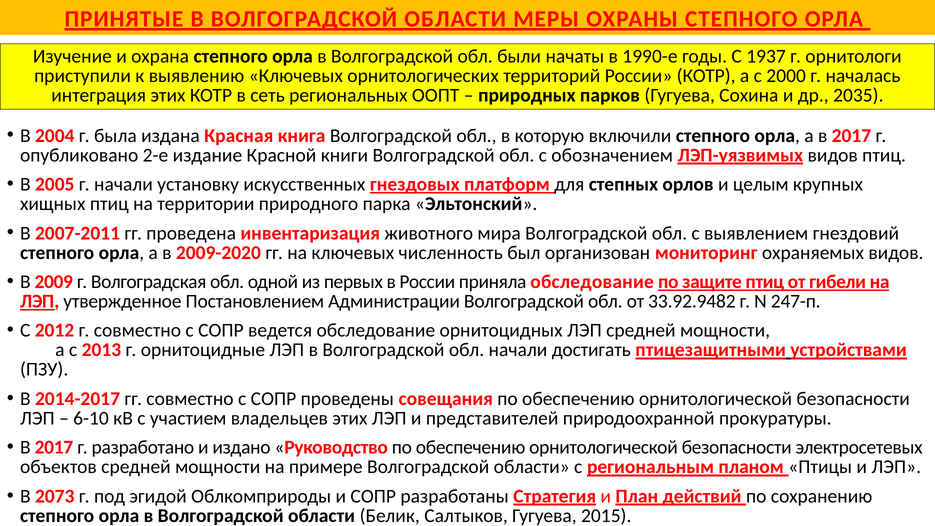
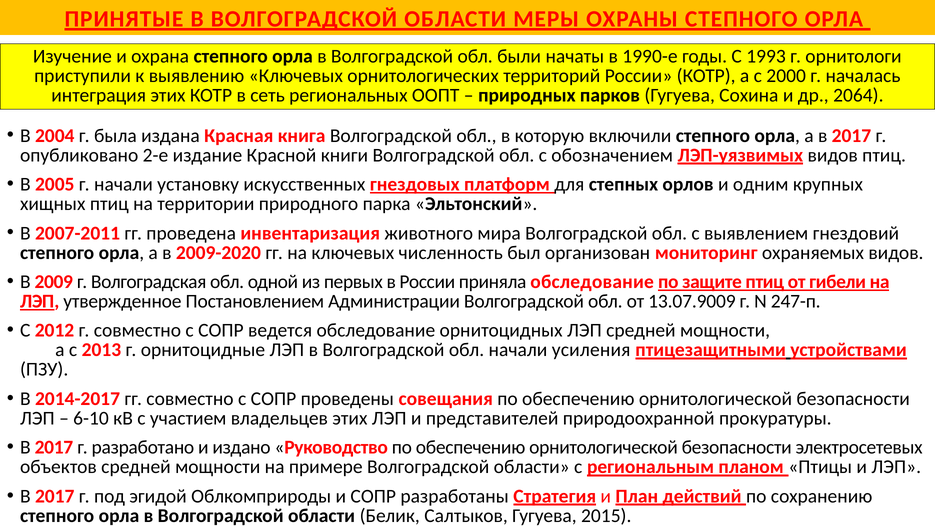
1937: 1937 -> 1993 (766, 56)
2035: 2035 -> 2064 (858, 95)
целым: целым -> одним (761, 184)
33.92.9482: 33.92.9482 -> 13.07.9009 (692, 301)
достигать: достигать -> усиления (591, 350)
2073: 2073 -> 2017 (55, 496)
